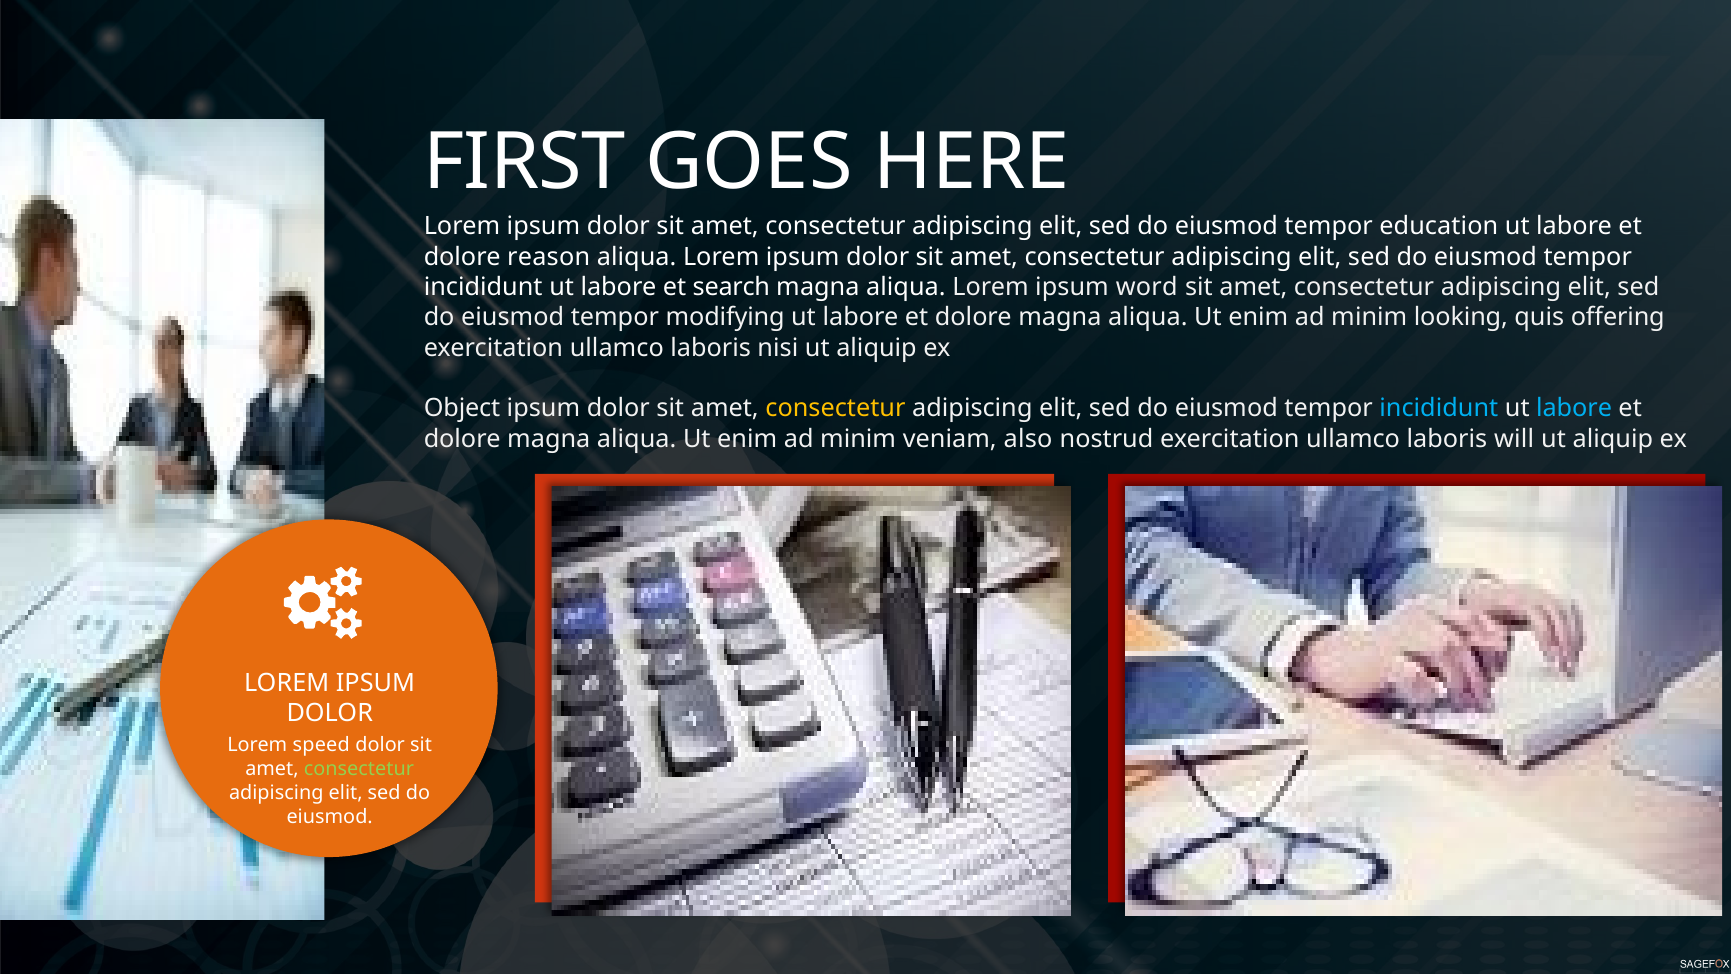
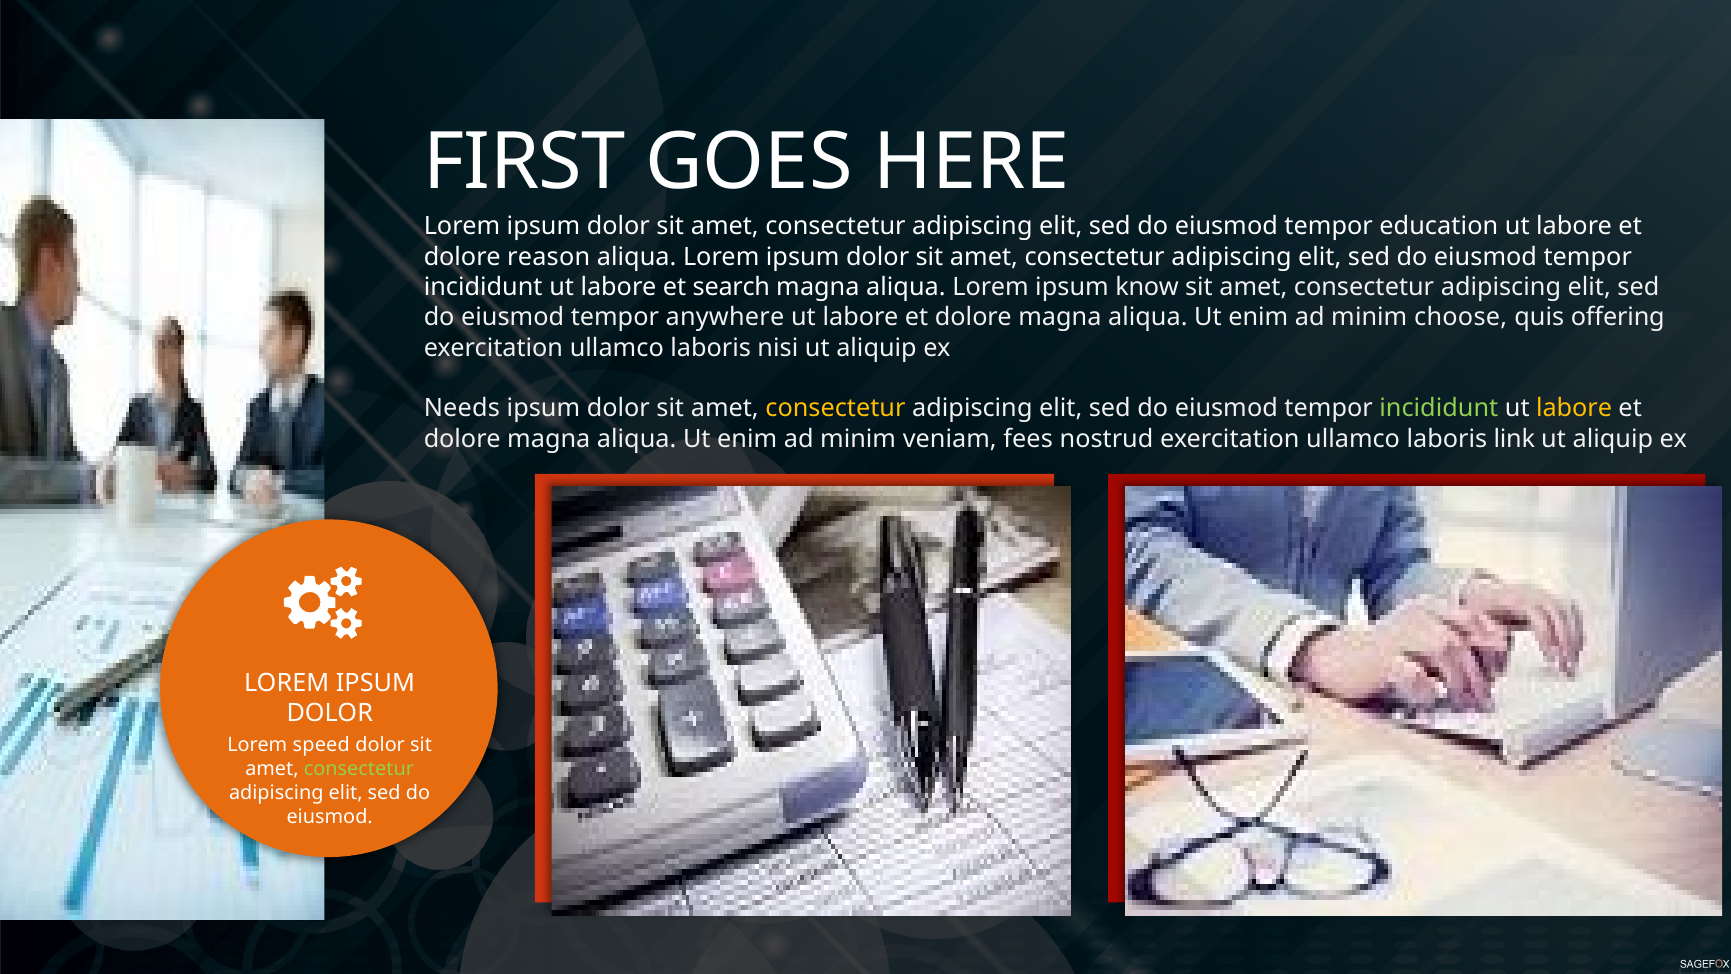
word: word -> know (1147, 287)
modifying: modifying -> anywhere (725, 317)
looking: looking -> choose (1461, 317)
Object: Object -> Needs (462, 408)
incididunt colour: light blue -> light green (1439, 408)
labore colour: light blue -> yellow (1574, 408)
also: also -> fees (1028, 439)
will: will -> link (1514, 439)
